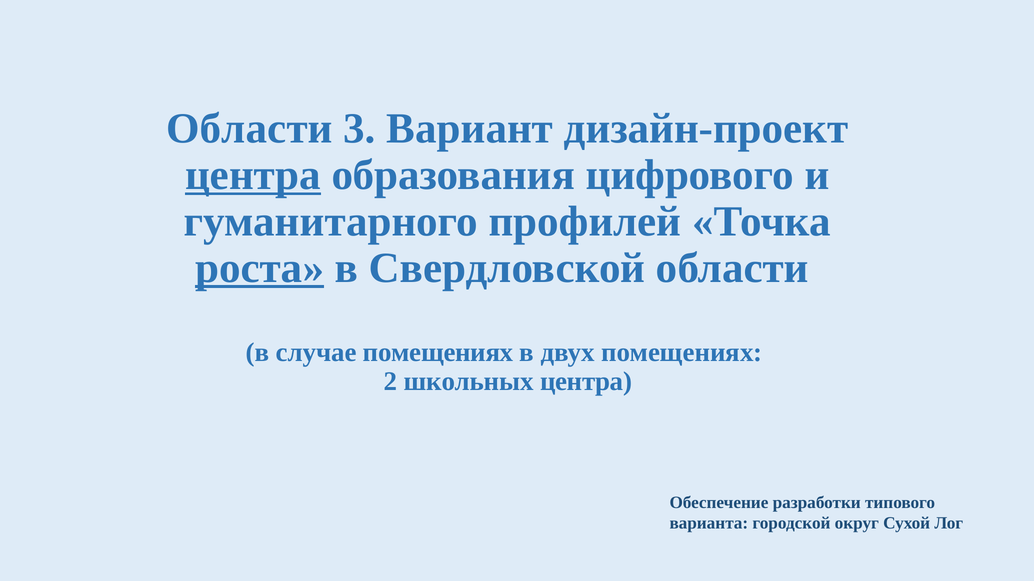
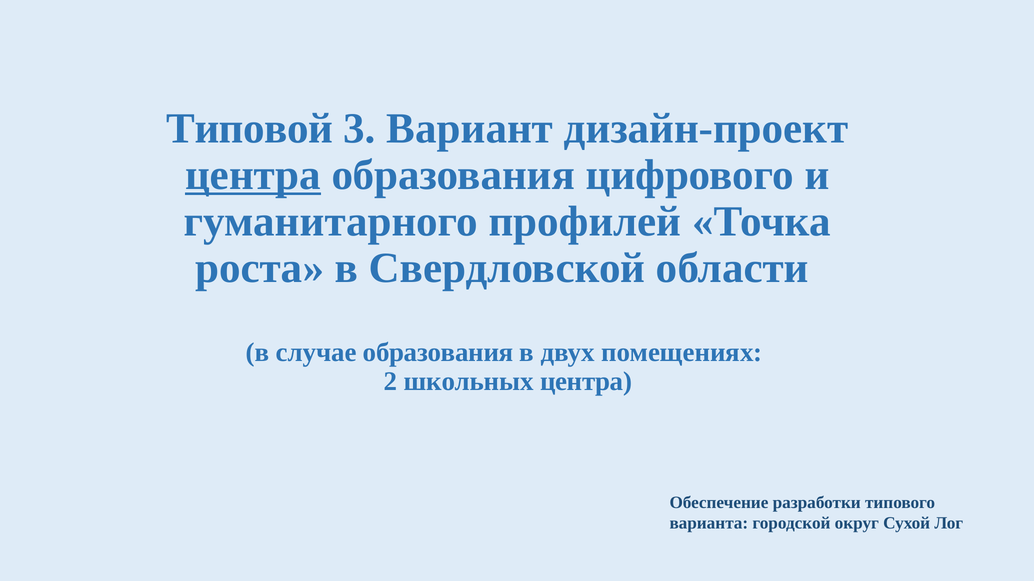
Области: Области -> Типовой (250, 129)
роста underline: present -> none (260, 268)
случае помещениях: помещениях -> образования (438, 353)
